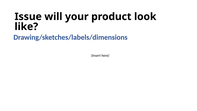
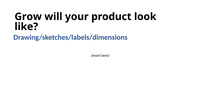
Issue: Issue -> Grow (28, 17)
